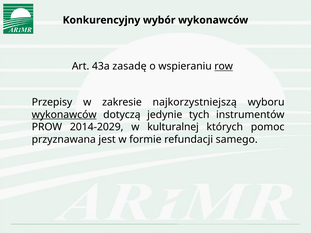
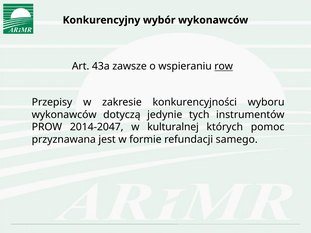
zasadę: zasadę -> zawsze (130, 66)
najkorzystniejszą: najkorzystniejszą -> konkurencyjności (195, 102)
wykonawców underline: present -> none (64, 115)
2014-2029: 2014-2029 -> 2014-2047 (97, 127)
